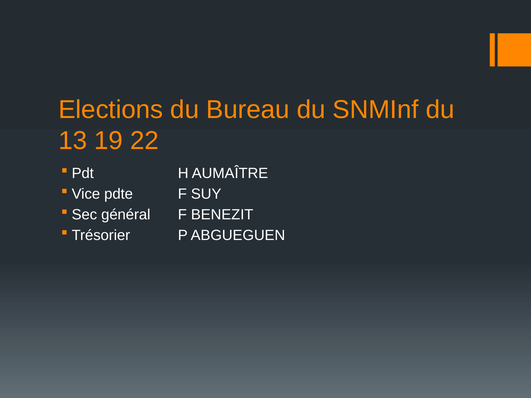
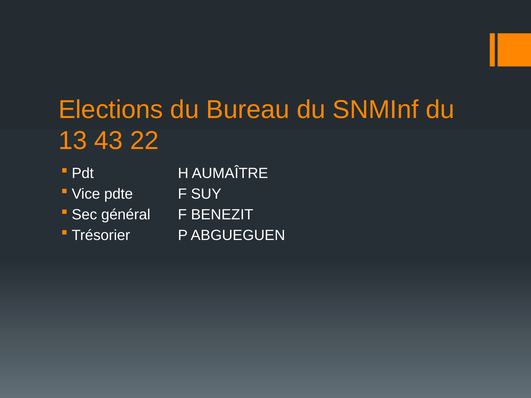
19: 19 -> 43 (109, 141)
